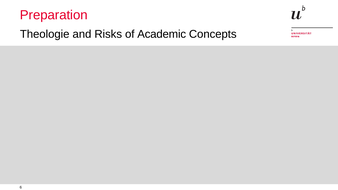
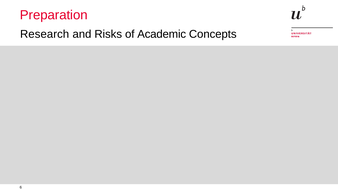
Theologie: Theologie -> Research (45, 34)
